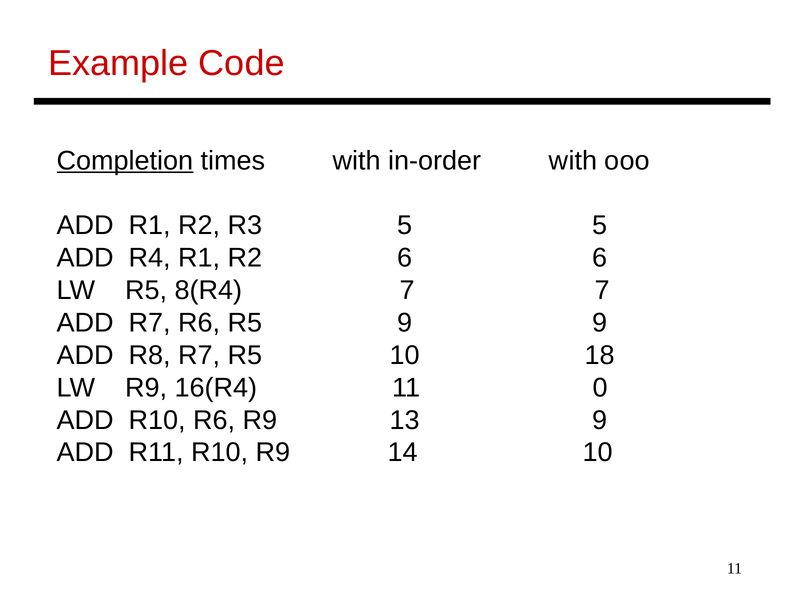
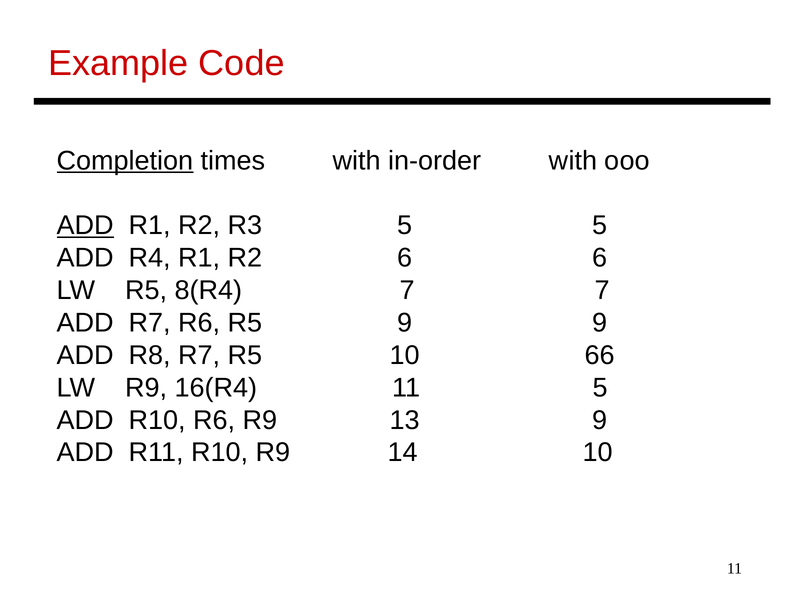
ADD underline: none -> present (85, 226)
18: 18 -> 66 (600, 355)
11 0: 0 -> 5 (600, 388)
